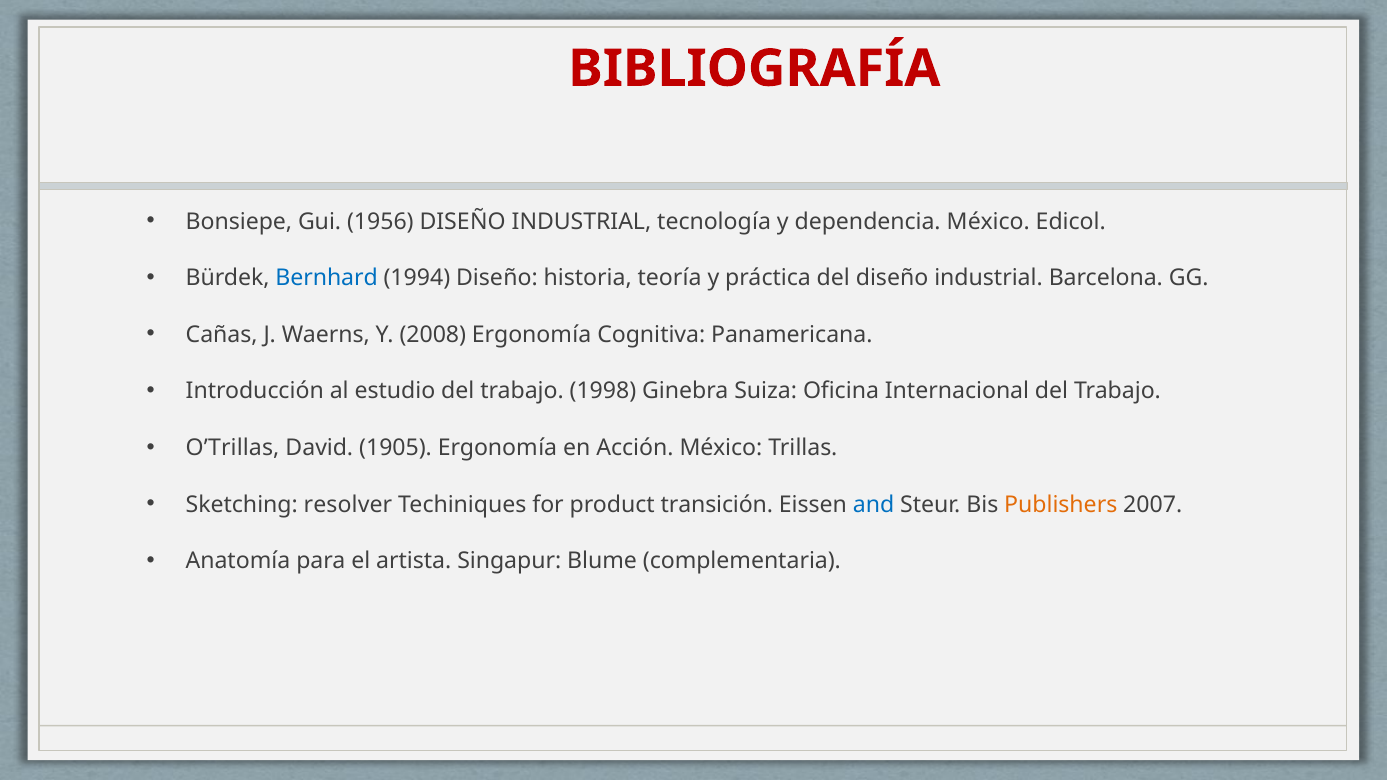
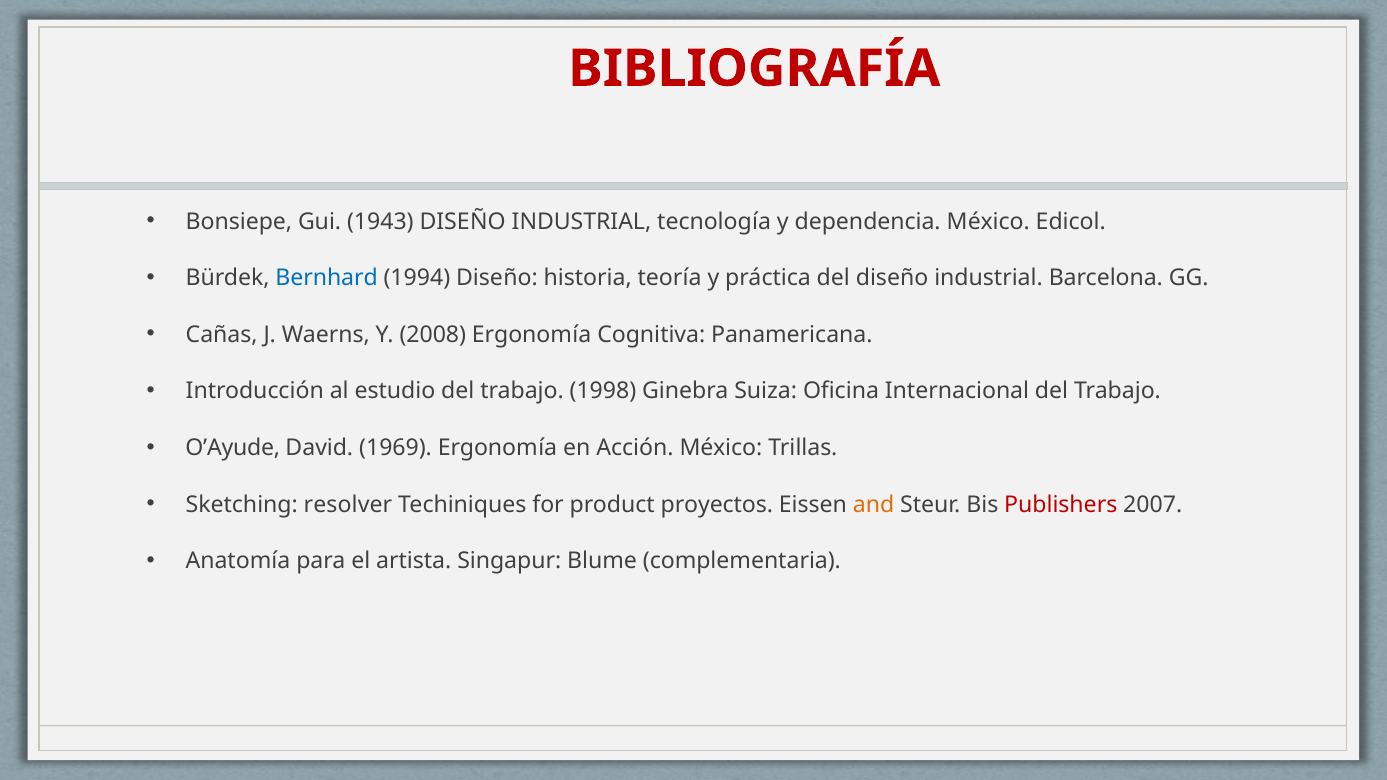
1956: 1956 -> 1943 (380, 222)
O’Trillas: O’Trillas -> O’Ayude (233, 448)
1905: 1905 -> 1969 (396, 448)
transición: transición -> proyectos (717, 505)
and colour: blue -> orange (874, 505)
Publishers colour: orange -> red (1061, 505)
